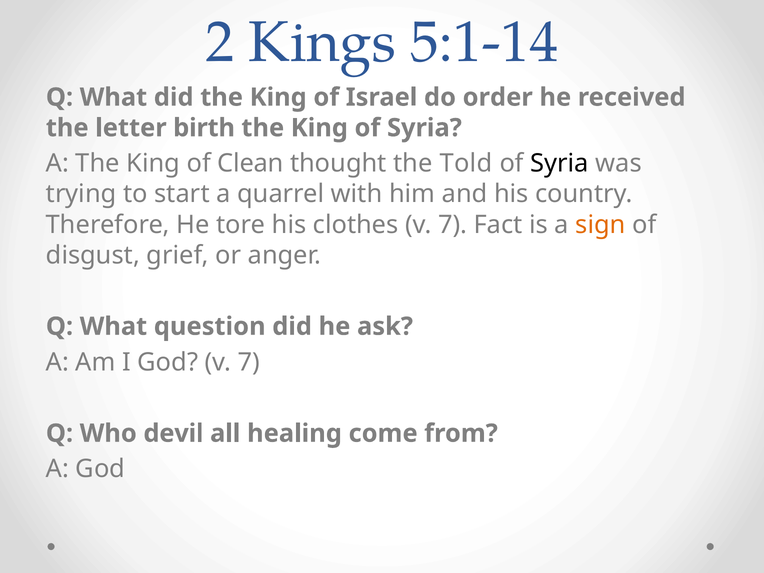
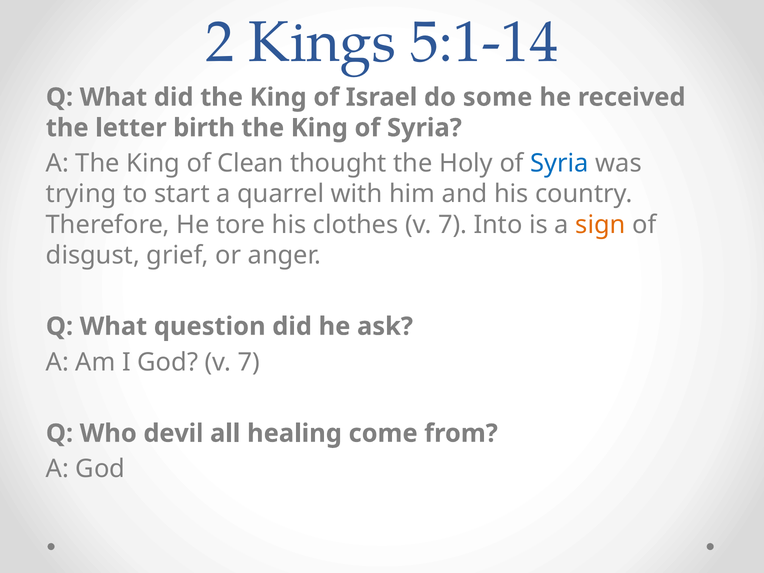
order: order -> some (498, 97)
Told: Told -> Holy (466, 163)
Syria colour: black -> blue (560, 163)
Fact: Fact -> Into (498, 225)
